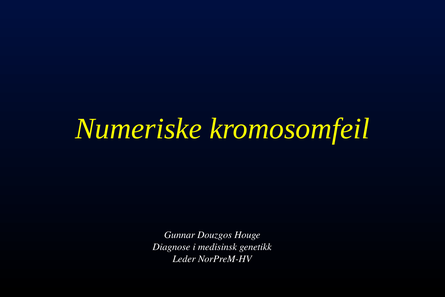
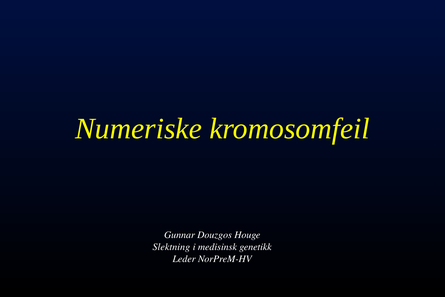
Diagnose: Diagnose -> Slektning (171, 247)
